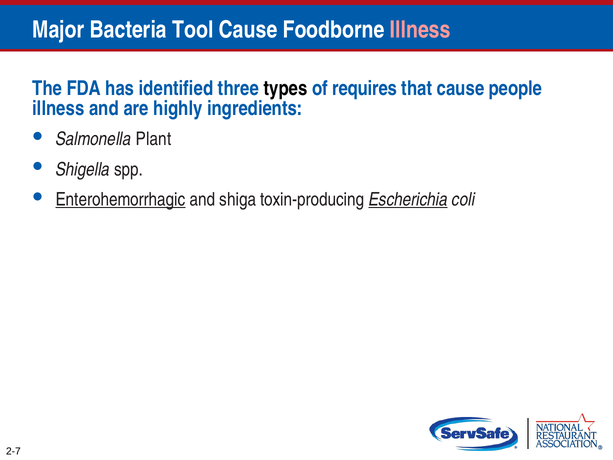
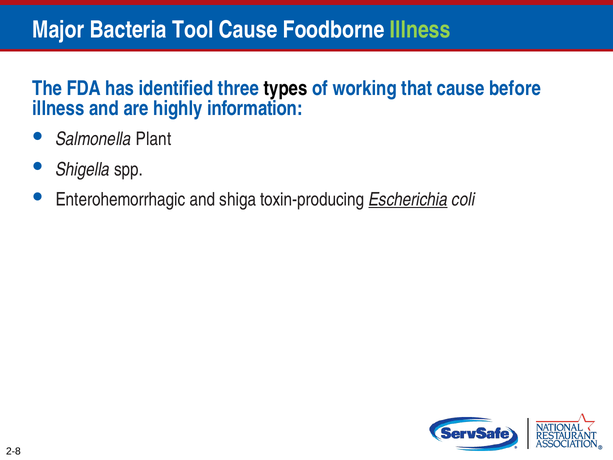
Illness colour: pink -> light green (420, 30)
requires: requires -> working (365, 89)
people: people -> before (515, 89)
ingredients: ingredients -> information (255, 108)
Enterohemorrhagic underline: present -> none (121, 199)
2-7: 2-7 -> 2-8 (13, 451)
